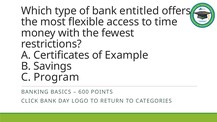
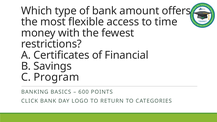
entitled: entitled -> amount (139, 11)
Example: Example -> Financial (127, 55)
